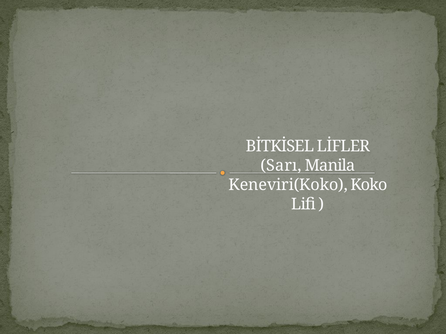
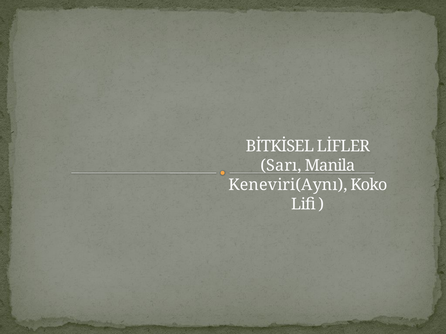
Keneviri(Koko: Keneviri(Koko -> Keneviri(Aynı (288, 185)
